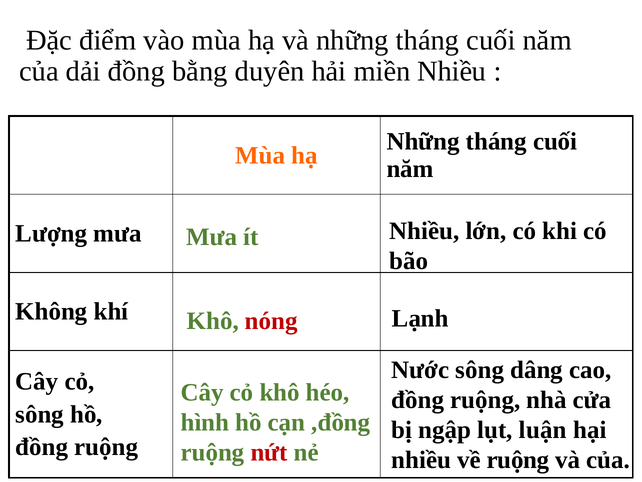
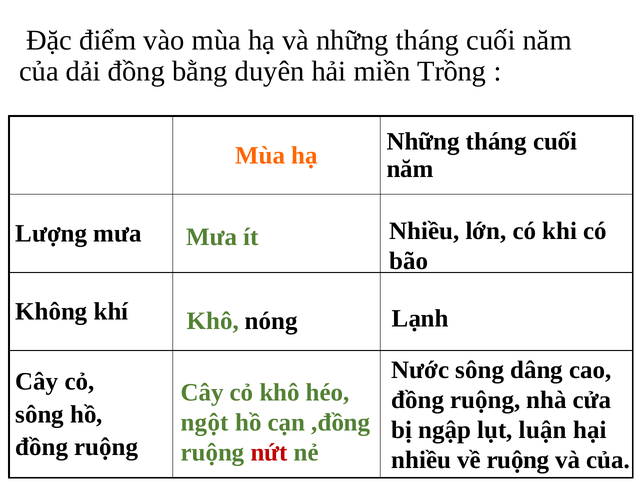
miền Nhiều: Nhiều -> Trồng (452, 71)
nóng colour: red -> black (271, 320)
hình: hình -> ngột (205, 422)
